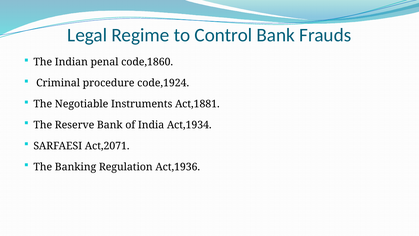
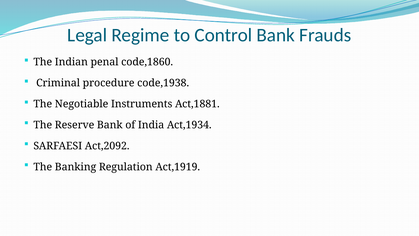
code,1924: code,1924 -> code,1938 (163, 83)
Act,2071: Act,2071 -> Act,2092 (107, 146)
Act,1936: Act,1936 -> Act,1919 (178, 167)
